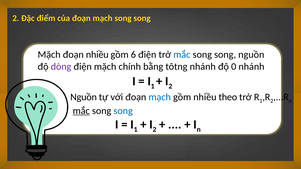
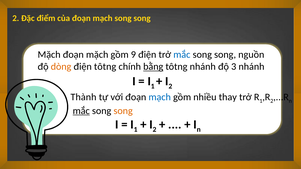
đoạn nhiều: nhiều -> mặch (97, 55)
6: 6 -> 9 (133, 55)
dòng colour: purple -> orange (61, 67)
điện mặch: mặch -> tôtng (105, 67)
bằng underline: none -> present (153, 67)
0: 0 -> 3 (234, 67)
Nguồn: Nguồn -> Thành (83, 97)
theo: theo -> thay (228, 97)
song colour: blue -> orange (123, 111)
